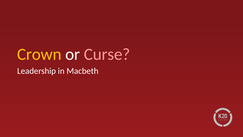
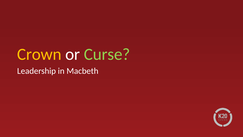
Curse colour: pink -> light green (107, 54)
